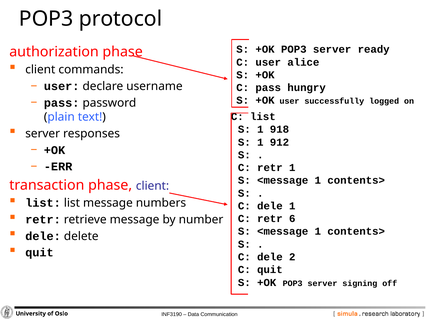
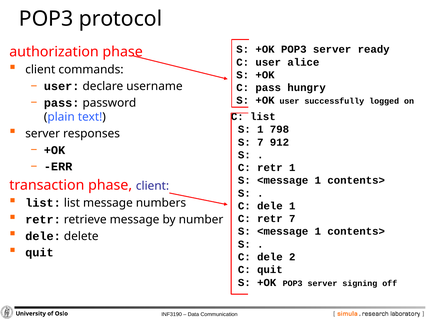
918: 918 -> 798 (279, 130)
1: 1 -> 7 (260, 142)
retr 6: 6 -> 7 (292, 219)
